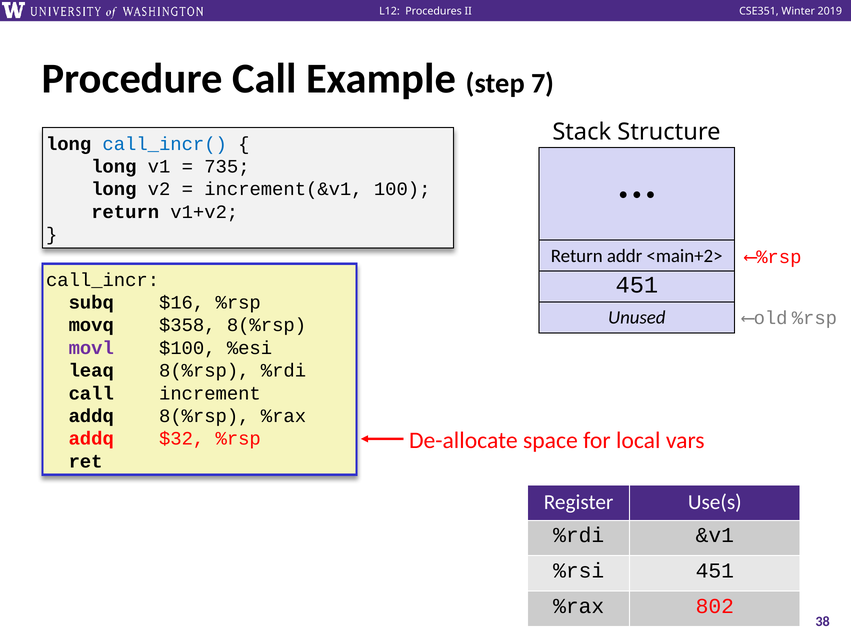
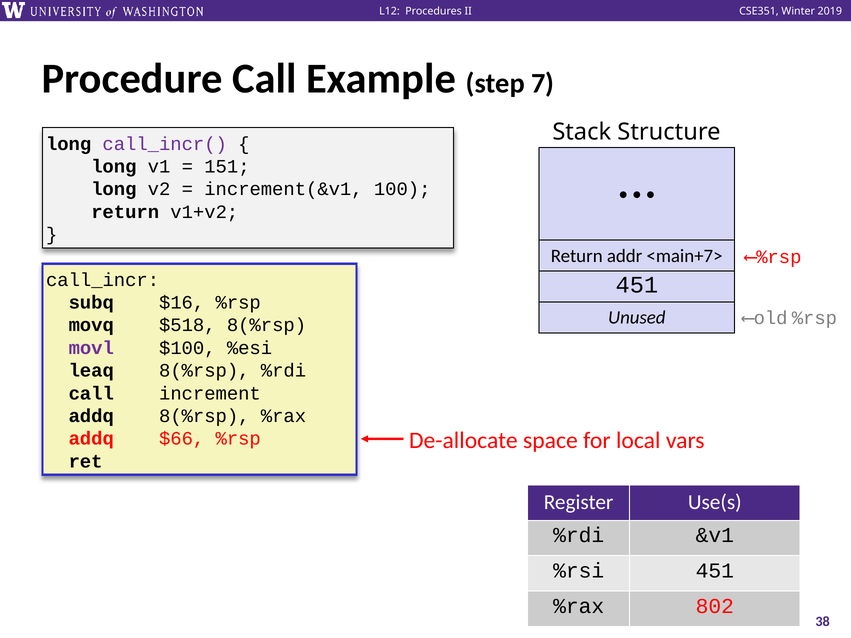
call_incr( colour: blue -> purple (165, 144)
735: 735 -> 151 (227, 167)
<main+2>: <main+2> -> <main+7> (685, 256)
$358: $358 -> $518 (187, 325)
$32: $32 -> $66 (182, 439)
